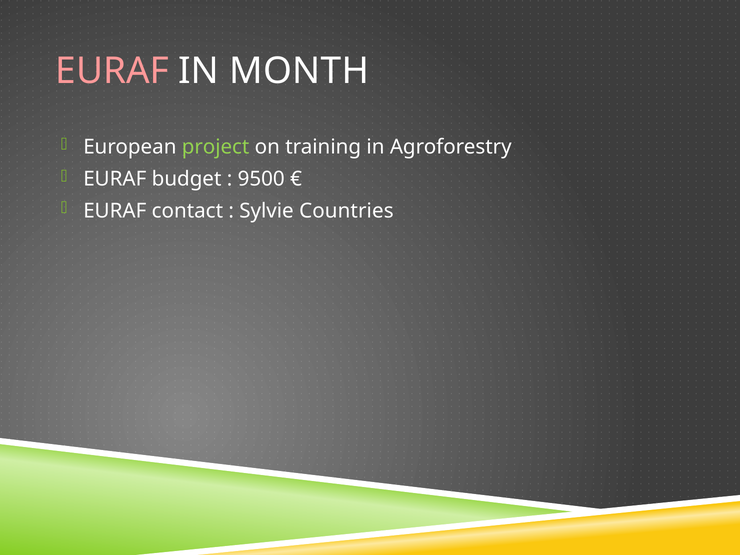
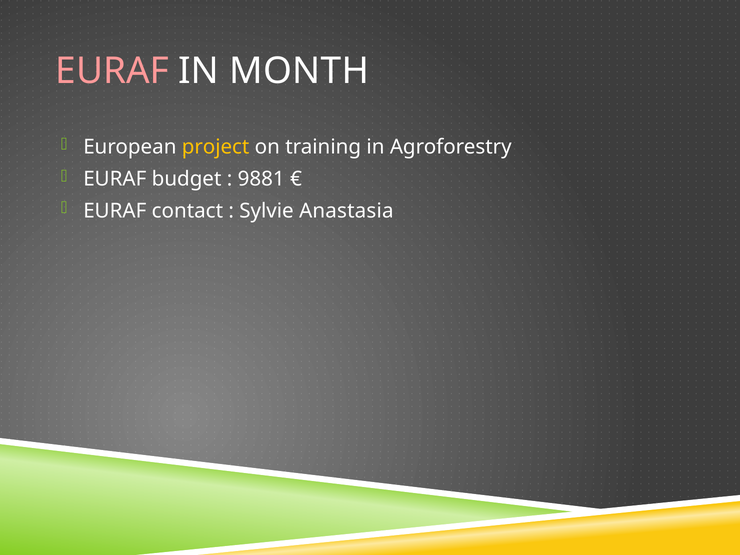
project colour: light green -> yellow (216, 147)
9500: 9500 -> 9881 (261, 179)
Countries: Countries -> Anastasia (346, 211)
